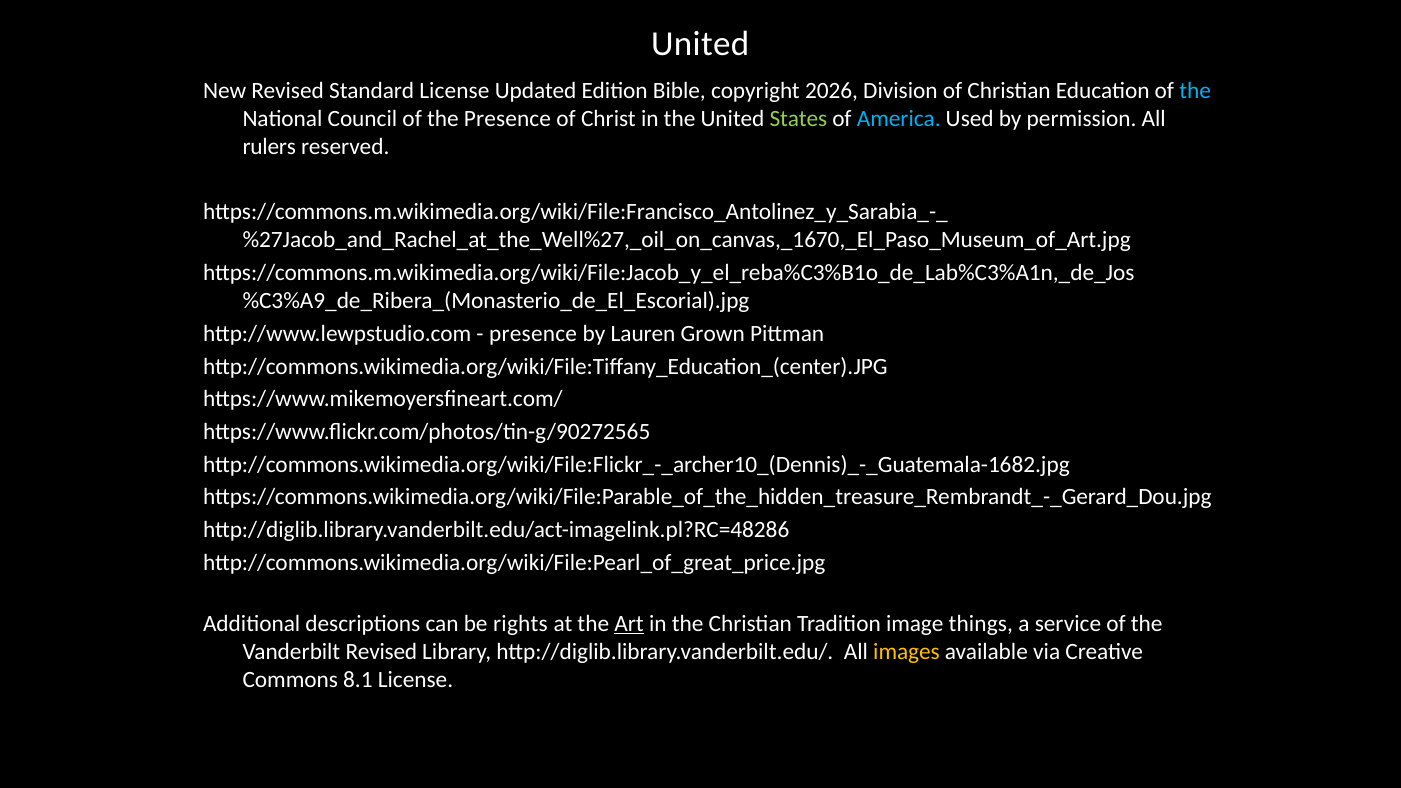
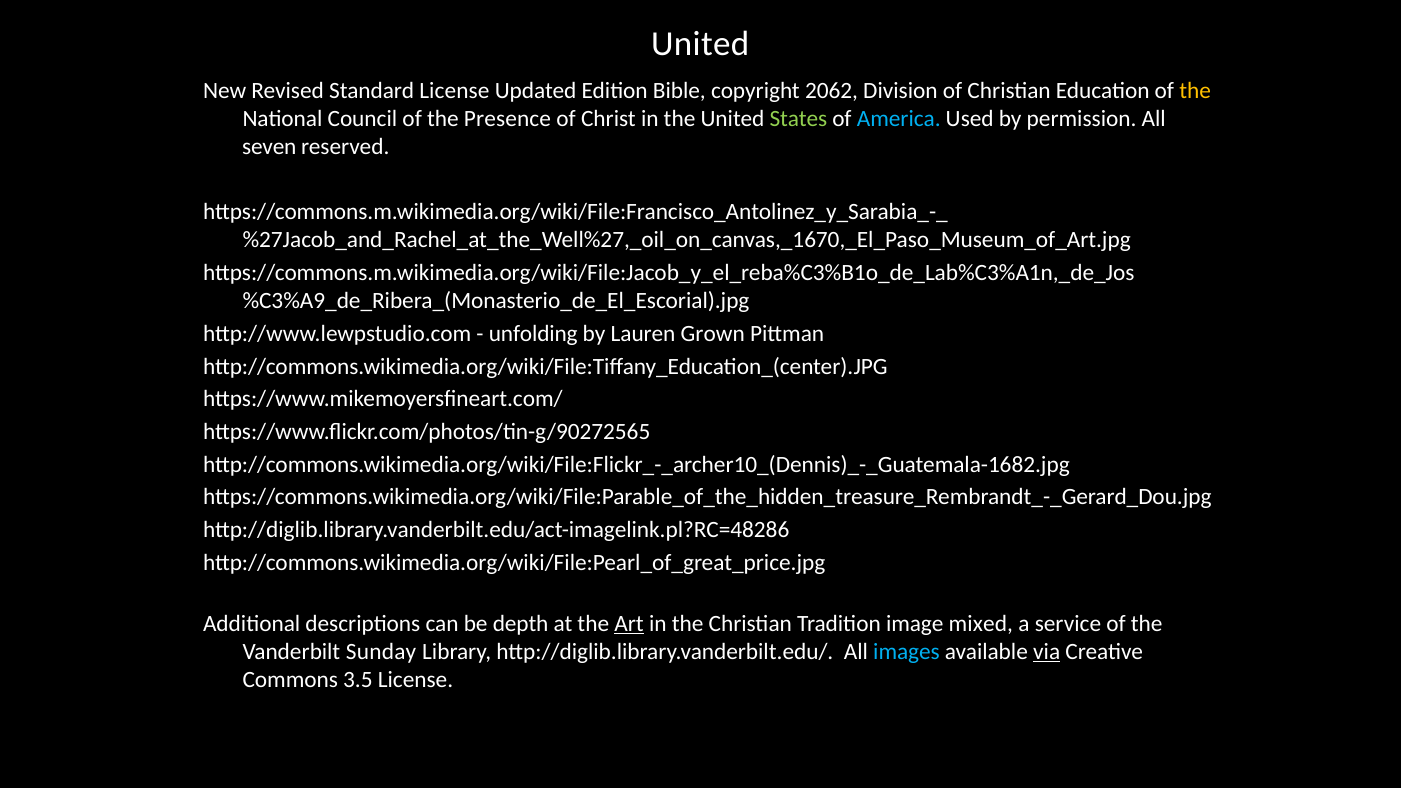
2026: 2026 -> 2062 (832, 91)
the colour: light blue -> yellow (1195, 91)
rulers: rulers -> seven (269, 147)
presence: presence -> unfolding (533, 334)
rights: rights -> depth (521, 624)
things: things -> mixed (981, 624)
Vanderbilt Revised: Revised -> Sunday (381, 652)
images colour: yellow -> light blue (906, 652)
via underline: none -> present (1047, 652)
8.1: 8.1 -> 3.5 (358, 680)
